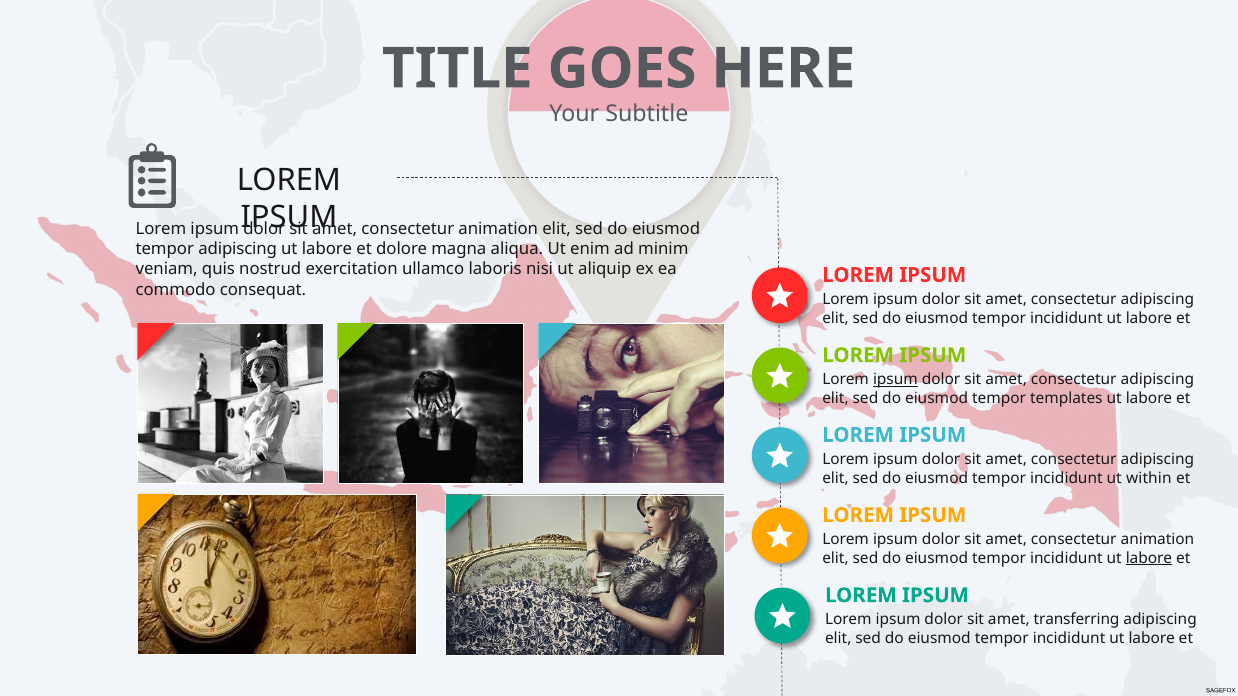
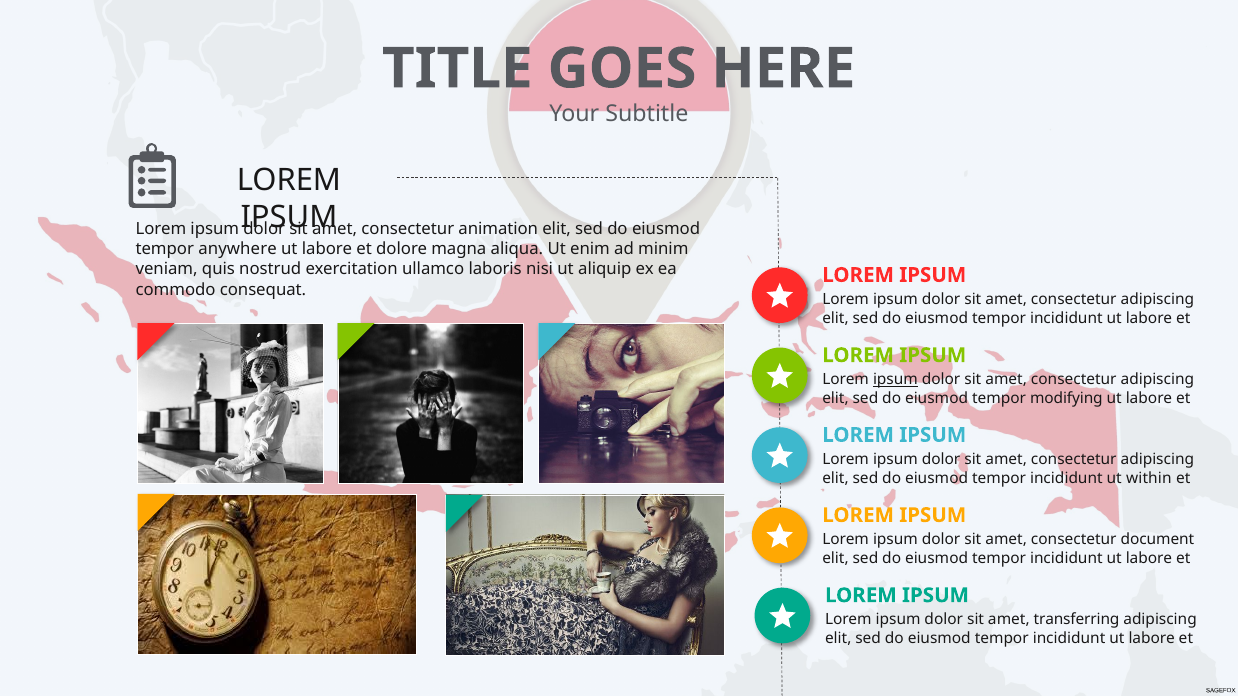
tempor adipiscing: adipiscing -> anywhere (238, 249)
templates: templates -> modifying (1066, 398)
animation: animation -> document (1157, 540)
labore underline: present -> none (1149, 558)
